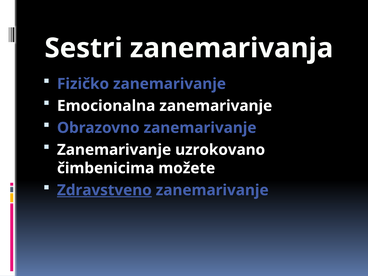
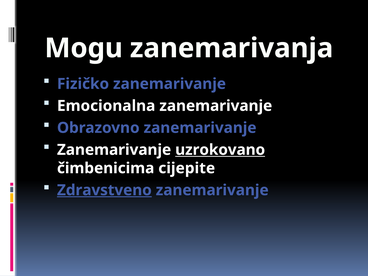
Sestri: Sestri -> Mogu (84, 48)
uzrokovano underline: none -> present (220, 150)
možete: možete -> cijepite (187, 168)
